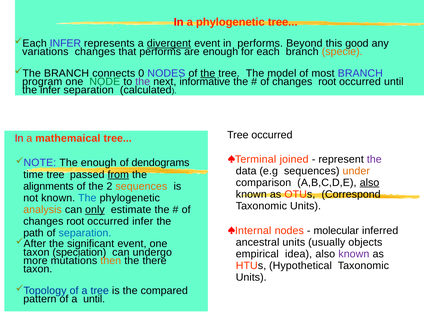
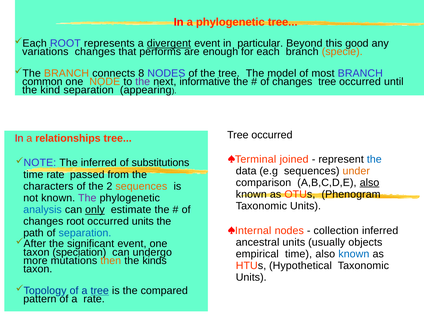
INFER: INFER -> ROOT (65, 43)
in performs: performs -> particular (260, 43)
BRANCH colour: black -> orange (67, 73)
0: 0 -> 8 (141, 73)
the underline: present -> none (208, 73)
program: program -> common (42, 82)
NODE colour: green -> orange (105, 82)
root: root -> tree (327, 82)
the infer: infer -> kind (50, 90)
calculated: calculated -> appearing (146, 90)
mathemaical: mathemaical -> relationships (68, 138)
the colour: purple -> blue (374, 159)
The enough: enough -> inferred (99, 163)
dendograms: dendograms -> substitutions (160, 163)
time tree: tree -> rate (55, 175)
from underline: present -> none (118, 175)
alignments: alignments -> characters (48, 186)
Correspond: Correspond -> Phenogram (351, 194)
The colour: blue -> purple (87, 198)
analysis colour: orange -> blue (43, 210)
occurred infer: infer -> units (143, 221)
molecular: molecular -> collection (336, 231)
empirical idea: idea -> time (299, 254)
known colour: purple -> blue (354, 254)
there: there -> kinds (155, 261)
tree underline: none -> present (100, 291)
a until: until -> rate (94, 299)
